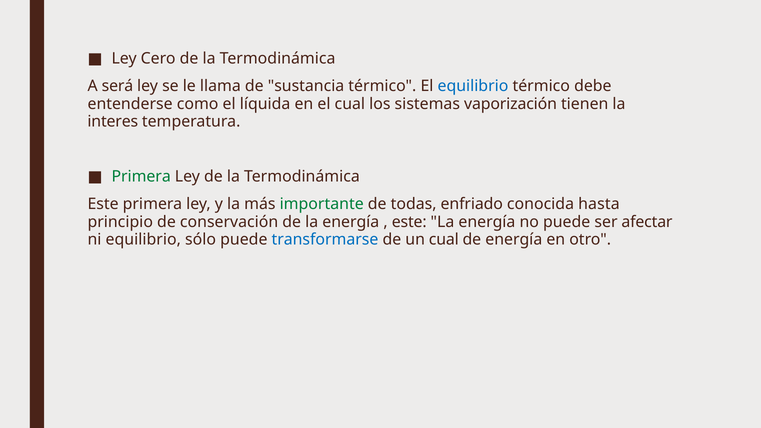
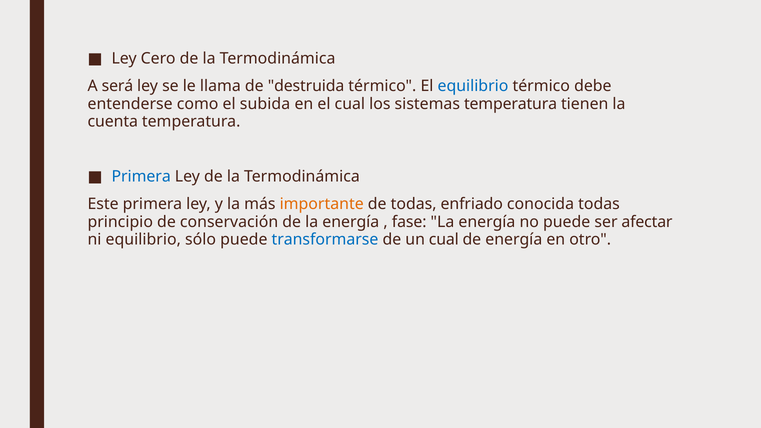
sustancia: sustancia -> destruida (306, 86)
líquida: líquida -> subida (265, 104)
sistemas vaporización: vaporización -> temperatura (511, 104)
interes: interes -> cuenta (113, 122)
Primera colour: green -> blue (141, 177)
importante colour: green -> orange (322, 204)
conocida hasta: hasta -> todas (599, 204)
este: este -> fase (409, 222)
